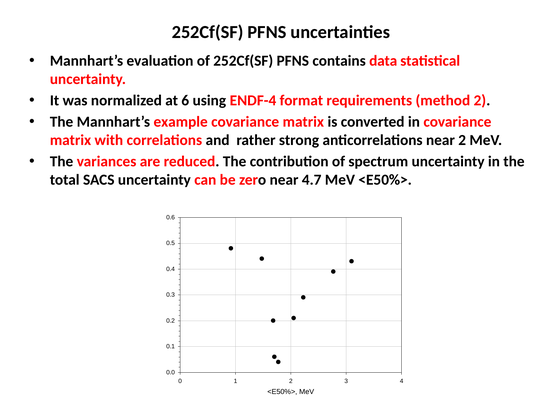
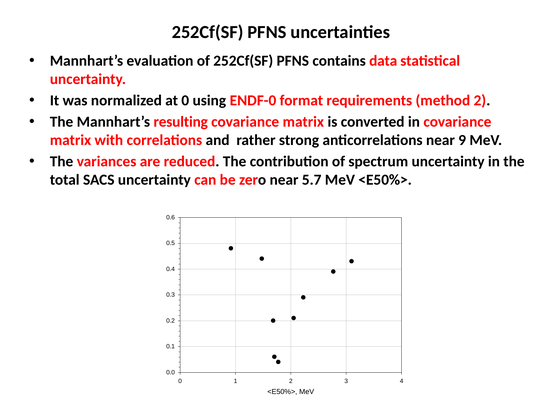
at 6: 6 -> 0 (185, 100)
ENDF-4: ENDF-4 -> ENDF-0 (253, 100)
example: example -> resulting (181, 122)
near 2: 2 -> 9 (462, 140)
4.7: 4.7 -> 5.7 (312, 180)
